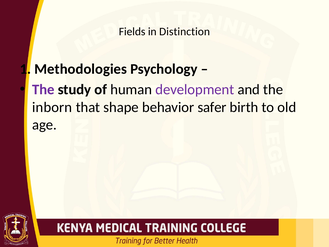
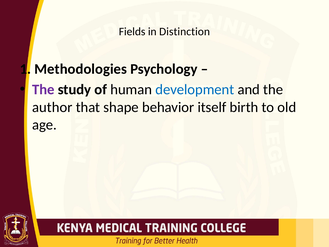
development colour: purple -> blue (195, 90)
inborn: inborn -> author (52, 107)
safer: safer -> itself (212, 107)
